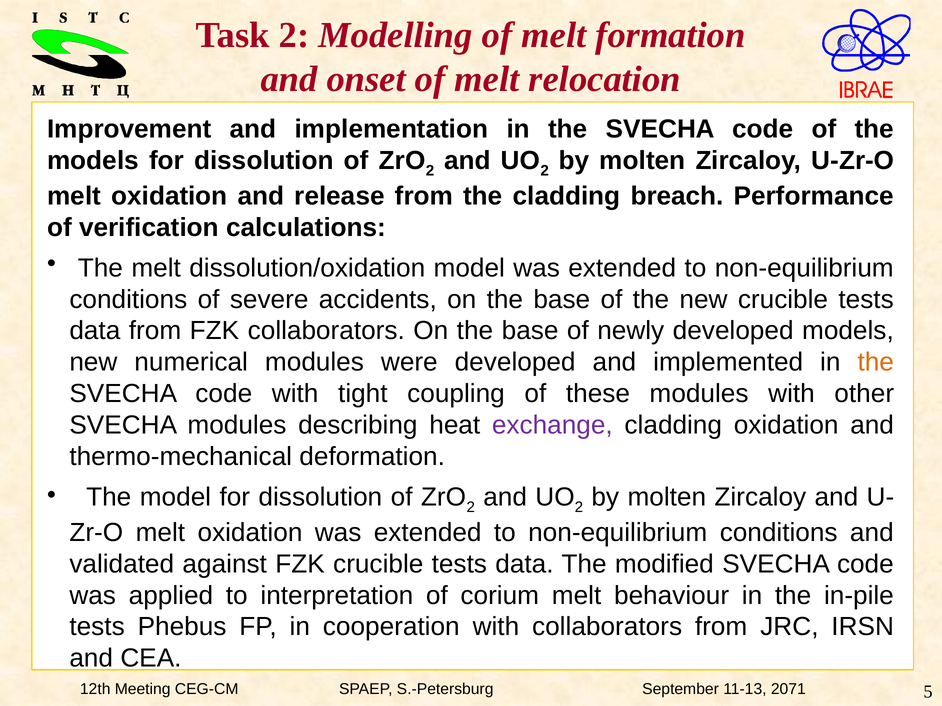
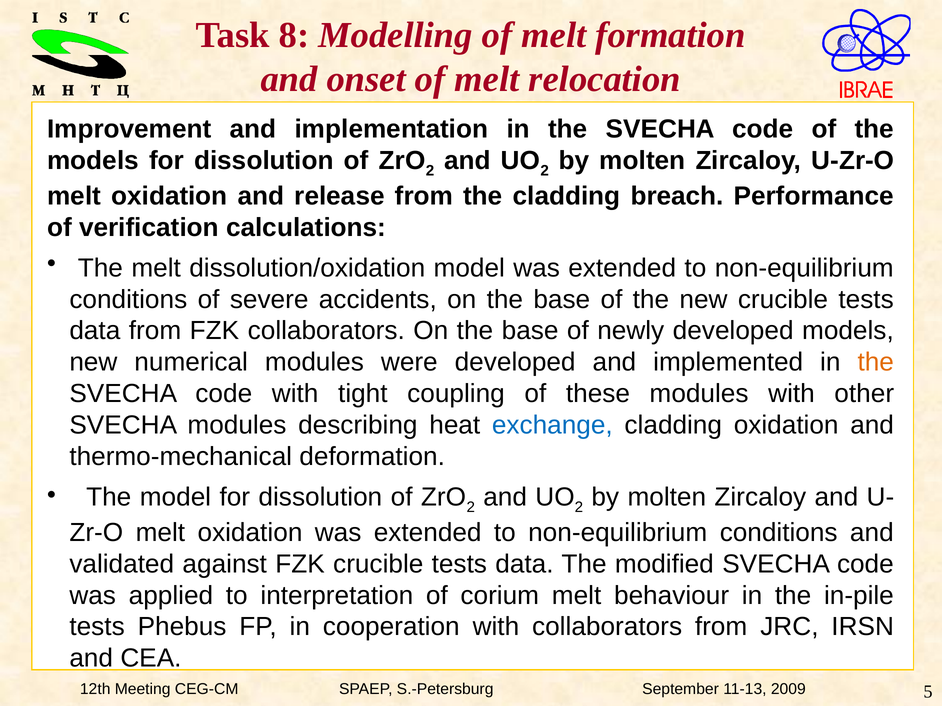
Task 2: 2 -> 8 (294, 35)
exchange colour: purple -> blue (552, 425)
2071: 2071 -> 2009 (788, 690)
